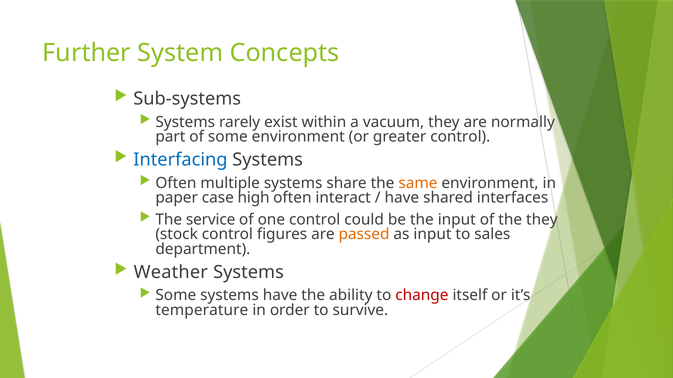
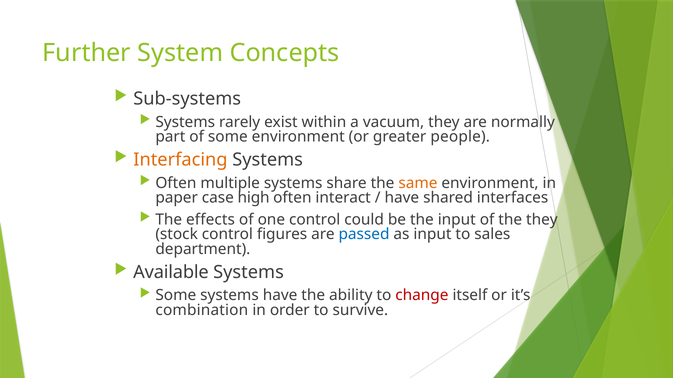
greater control: control -> people (460, 137)
Interfacing colour: blue -> orange (180, 160)
service: service -> effects (211, 220)
passed colour: orange -> blue (364, 235)
Weather: Weather -> Available (171, 273)
temperature: temperature -> combination (202, 311)
